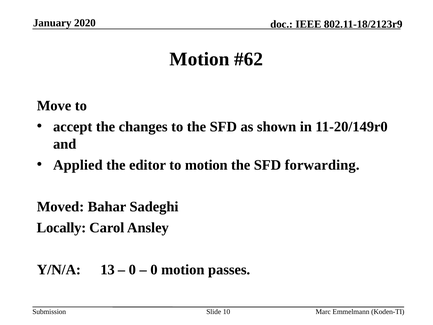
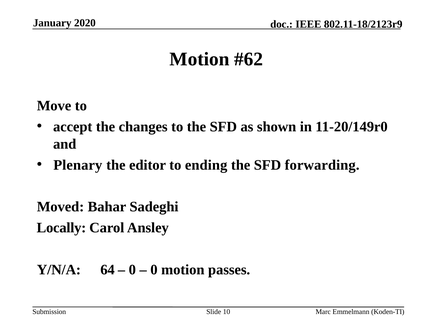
Applied: Applied -> Plenary (78, 165)
to motion: motion -> ending (206, 165)
13: 13 -> 64 (108, 270)
